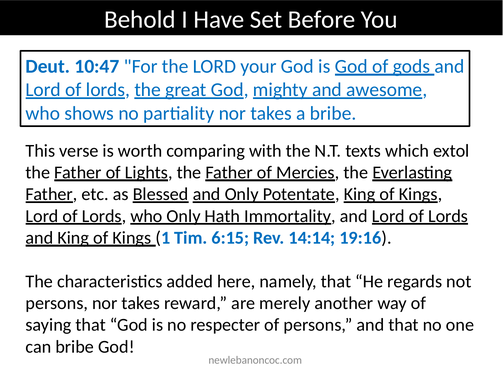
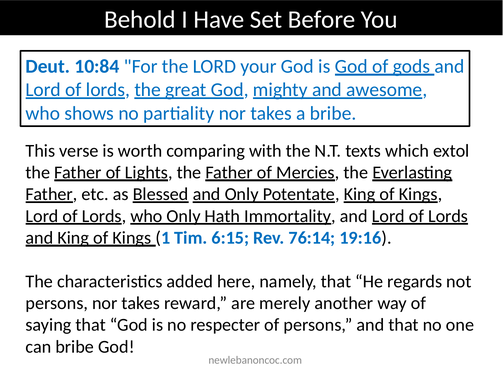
10:47: 10:47 -> 10:84 (97, 66)
14:14: 14:14 -> 76:14 (312, 238)
